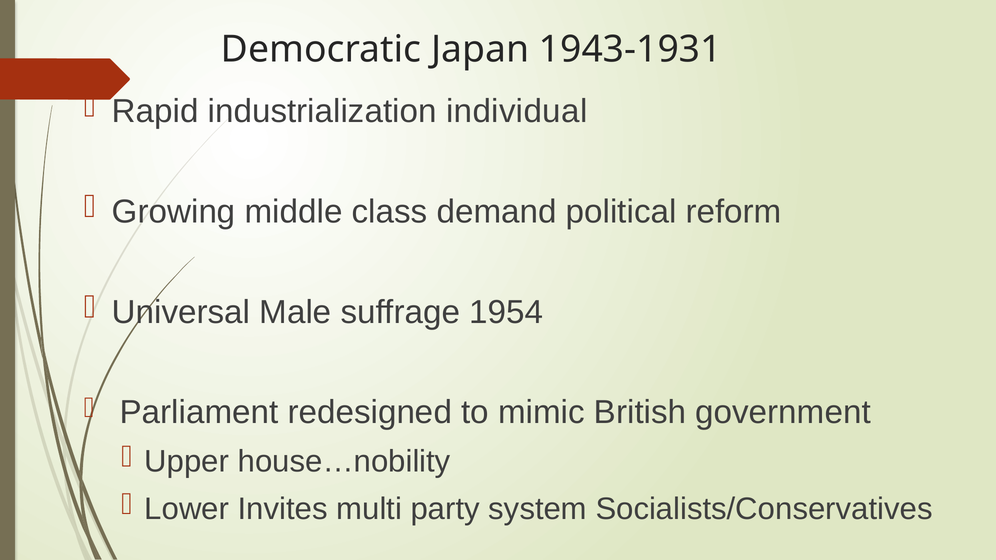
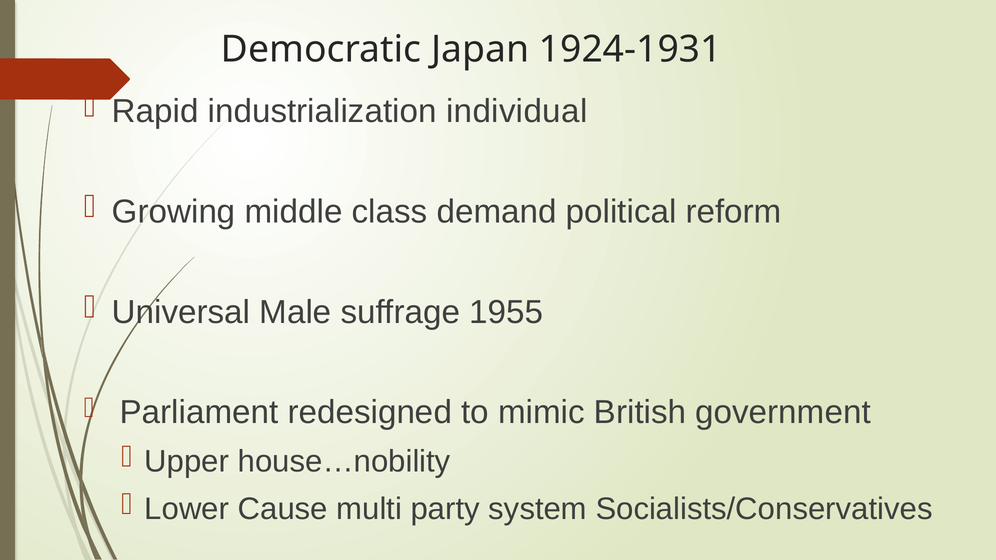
1943-1931: 1943-1931 -> 1924-1931 (630, 49)
1954: 1954 -> 1955 (506, 312)
Invites: Invites -> Cause (283, 509)
